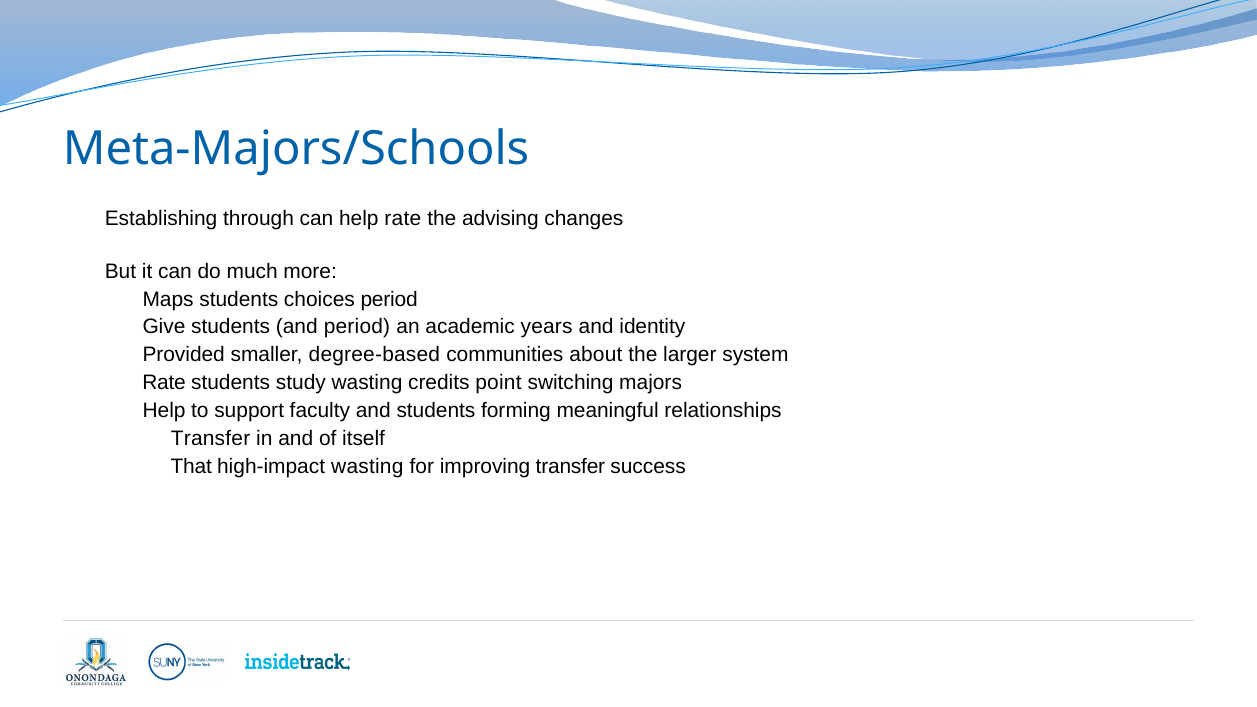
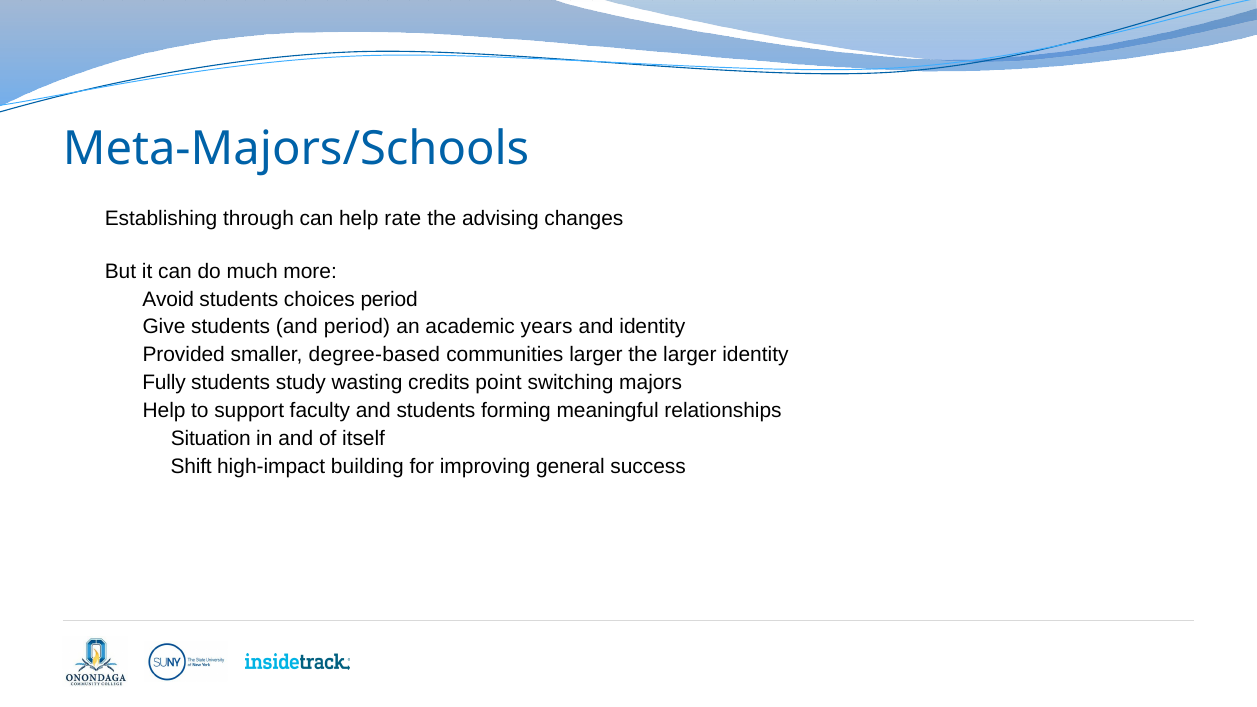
Maps: Maps -> Avoid (168, 299)
communities about: about -> larger (596, 355)
larger system: system -> identity (755, 355)
Rate: Rate -> Fully (164, 383)
Transfer: Transfer -> Situation (211, 439)
That: That -> Shift (191, 467)
high-impact wasting: wasting -> building (367, 467)
improving transfer: transfer -> general (570, 467)
